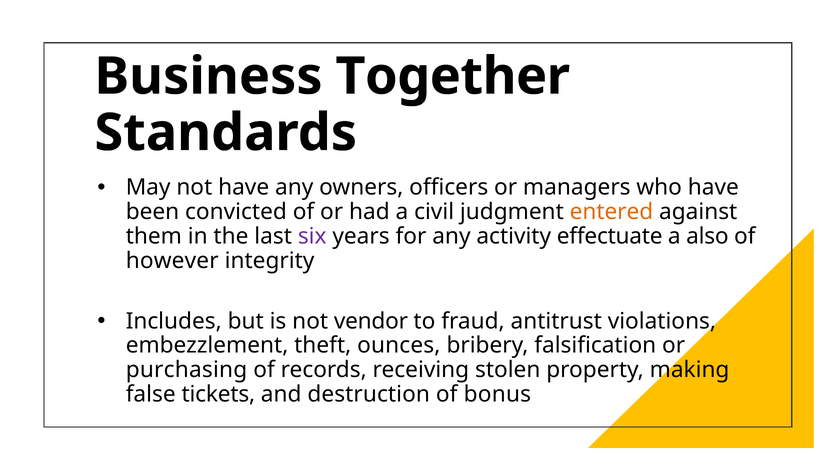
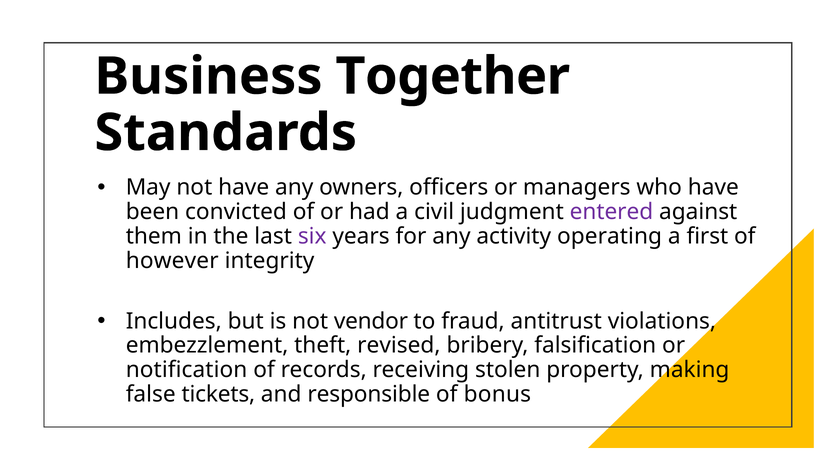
entered colour: orange -> purple (611, 212)
effectuate: effectuate -> operating (610, 237)
also: also -> first (707, 237)
ounces: ounces -> revised (399, 346)
purchasing: purchasing -> notification (187, 370)
destruction: destruction -> responsible (369, 395)
